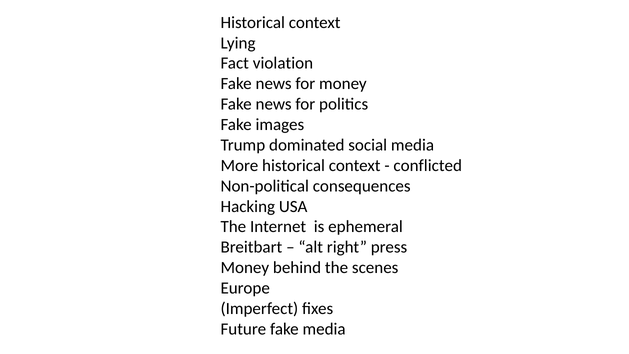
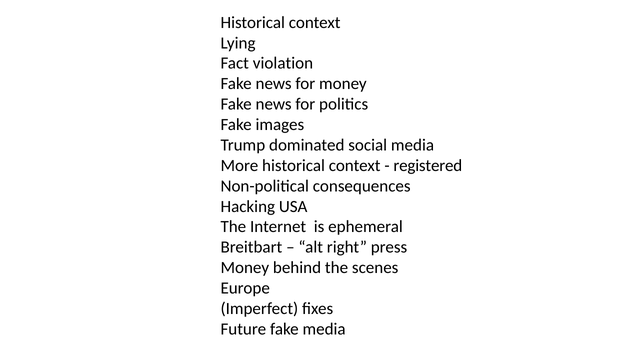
conflicted: conflicted -> registered (428, 165)
